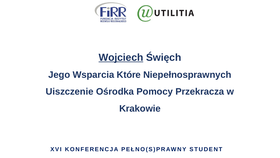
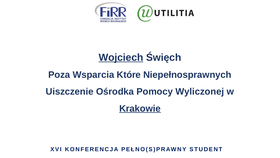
Jego: Jego -> Poza (59, 75)
Przekracza: Przekracza -> Wyliczonej (200, 91)
Krakowie underline: none -> present (140, 108)
